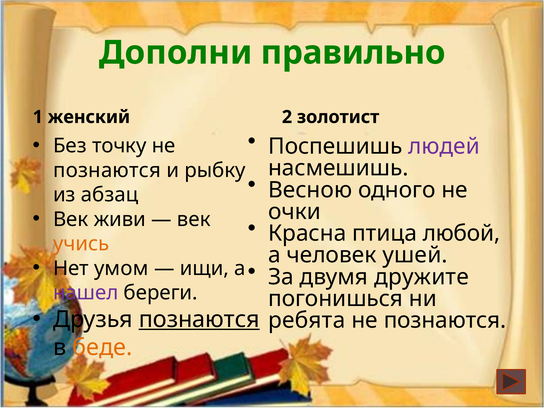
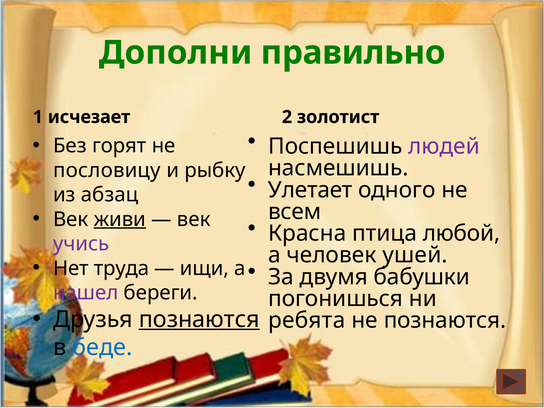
женский: женский -> исчезает (89, 117)
точку: точку -> горят (119, 146)
познаются: познаются -> пословицу (107, 170)
Весною: Весною -> Улетает (310, 190)
очки: очки -> всем (295, 212)
живи underline: none -> present (120, 219)
учись colour: orange -> purple (81, 244)
умом: умом -> труда (121, 268)
дружите: дружите -> бабушки (422, 277)
беде colour: orange -> blue (102, 347)
